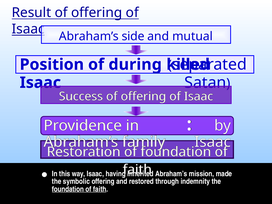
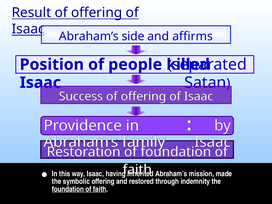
mutual: mutual -> affirms (193, 36)
during: during -> people (135, 65)
